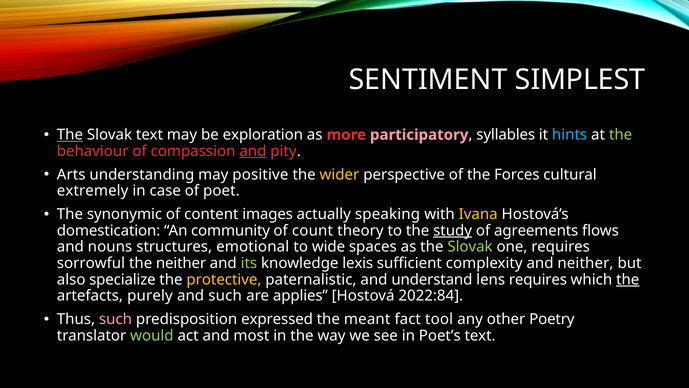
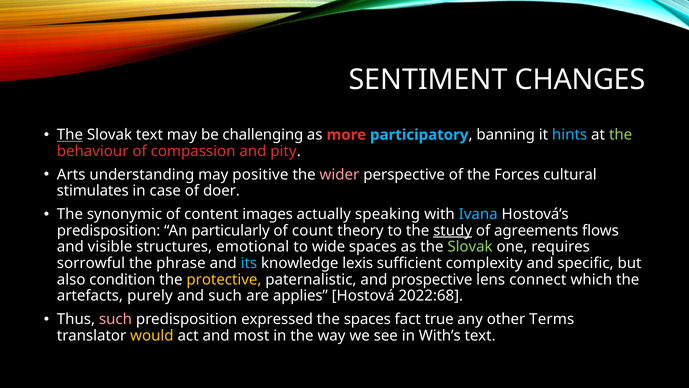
SIMPLEST: SIMPLEST -> CHANGES (580, 80)
exploration: exploration -> challenging (263, 135)
participatory colour: pink -> light blue (419, 135)
syllables: syllables -> banning (506, 135)
and underline: present -> none (253, 151)
wider colour: yellow -> pink (339, 174)
extremely: extremely -> stimulates (93, 191)
poet: poet -> doer (221, 191)
Ivana colour: yellow -> light blue (478, 214)
domestication: domestication -> predisposition (109, 230)
community: community -> particularly (231, 230)
nouns: nouns -> visible (110, 247)
the neither: neither -> phrase (181, 263)
its colour: light green -> light blue (249, 263)
and neither: neither -> specific (586, 263)
specialize: specialize -> condition (122, 279)
understand: understand -> prospective (432, 279)
lens requires: requires -> connect (538, 279)
the underline: present -> none (628, 279)
2022:84: 2022:84 -> 2022:68 (431, 295)
the meant: meant -> spaces (367, 319)
tool: tool -> true (439, 319)
Poetry: Poetry -> Terms (552, 319)
would colour: light green -> yellow (152, 335)
Poet’s: Poet’s -> With’s (440, 335)
